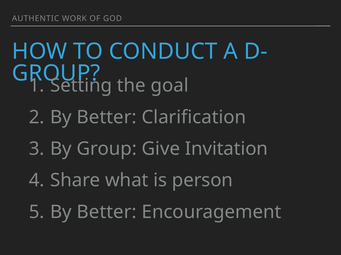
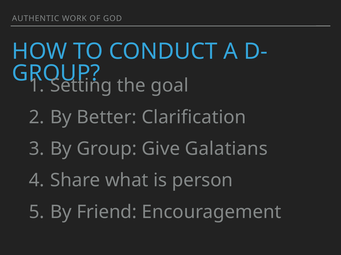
Invitation: Invitation -> Galatians (226, 149)
Better: Better -> Friend (107, 213)
